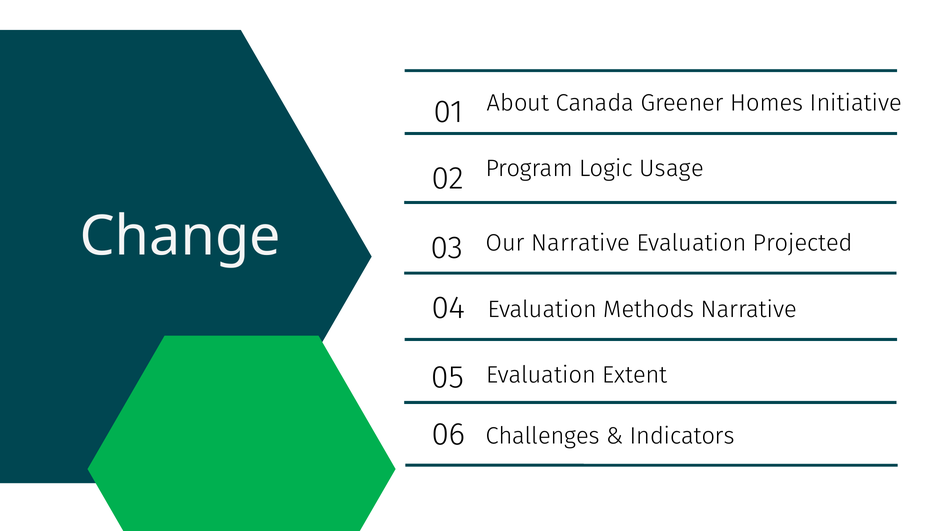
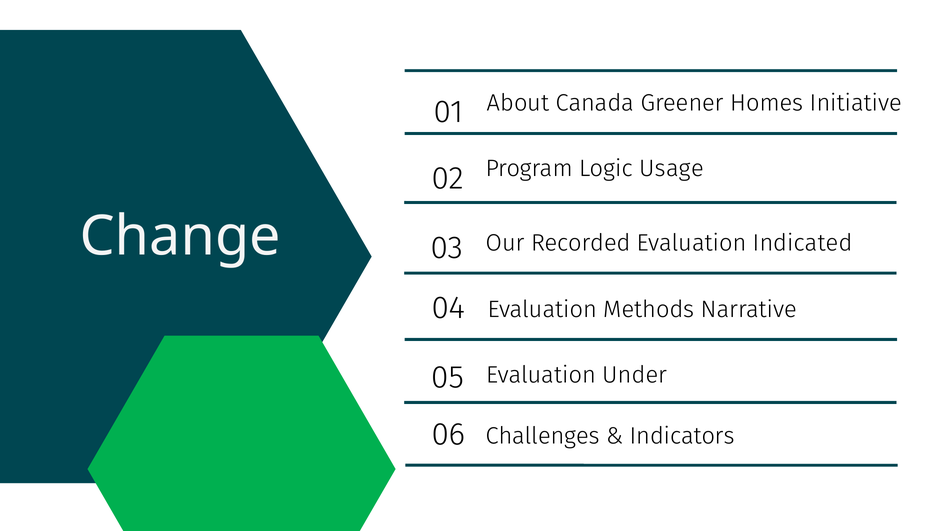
Our Narrative: Narrative -> Recorded (581, 243)
Projected: Projected -> Indicated (803, 243)
Extent: Extent -> Under (635, 375)
